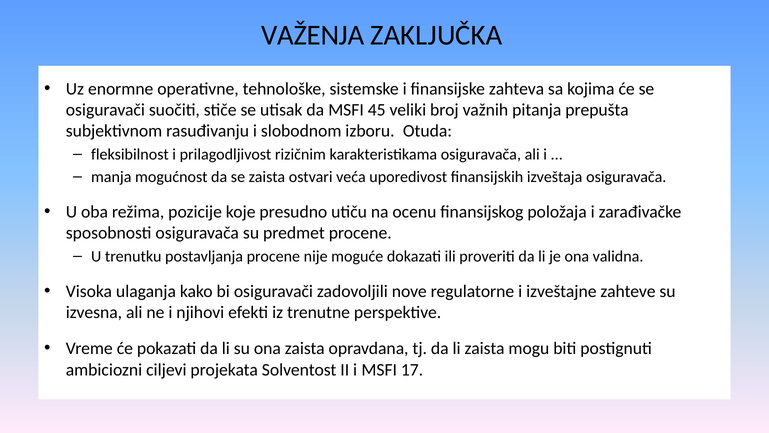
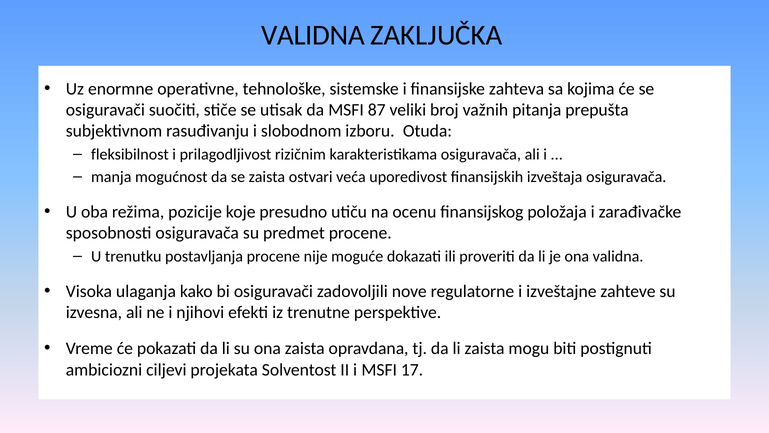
VAŽENJA: VAŽENJA -> VALIDNA (313, 35)
45: 45 -> 87 (377, 110)
